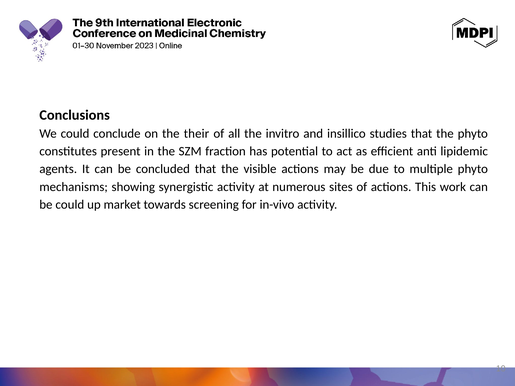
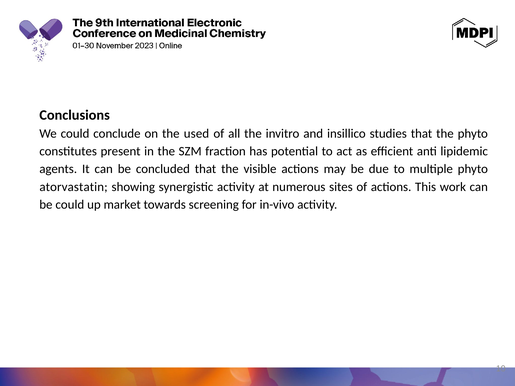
their: their -> used (196, 134)
mechanisms: mechanisms -> atorvastatin (74, 187)
